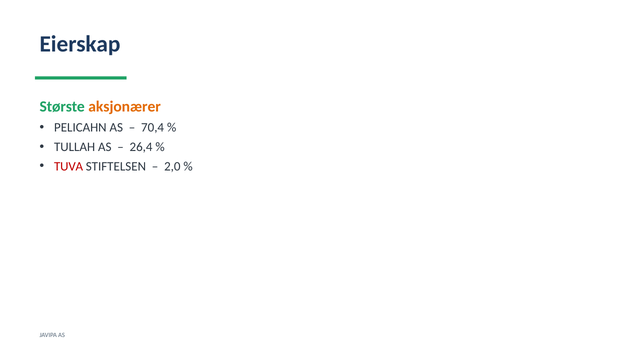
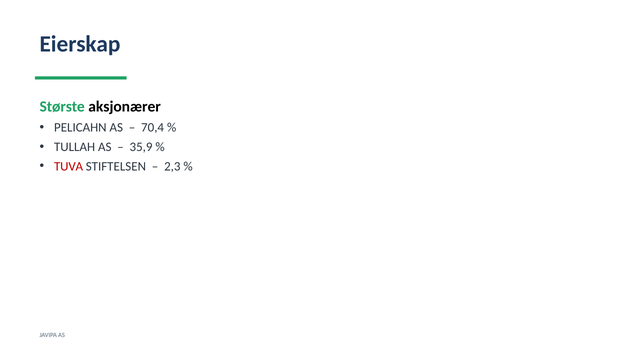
aksjonærer colour: orange -> black (125, 107)
26,4: 26,4 -> 35,9 (141, 147)
2,0: 2,0 -> 2,3 (172, 167)
